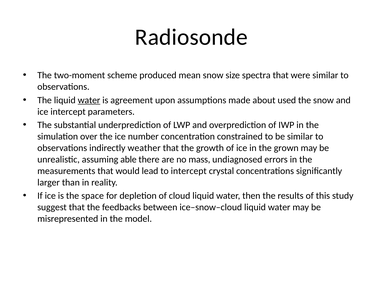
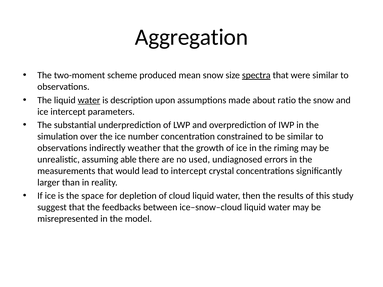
Radiosonde: Radiosonde -> Aggregation (192, 37)
spectra underline: none -> present (256, 75)
agreement: agreement -> description (132, 100)
used: used -> ratio (287, 100)
grown: grown -> riming (286, 148)
mass: mass -> used (199, 160)
